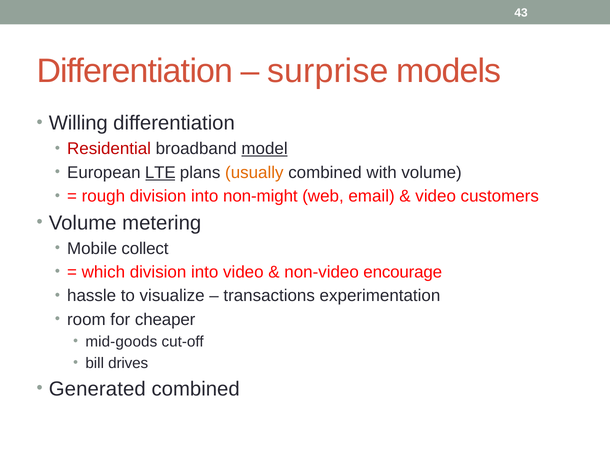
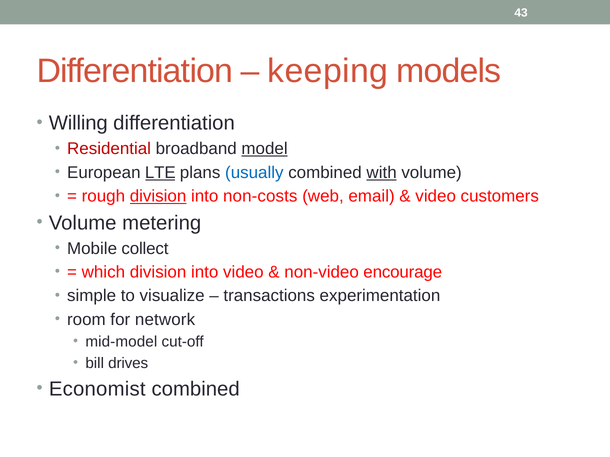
surprise: surprise -> keeping (328, 71)
usually colour: orange -> blue (254, 173)
with underline: none -> present (382, 173)
division underline: none -> present (158, 196)
non-might: non-might -> non-costs (260, 196)
hassle: hassle -> simple (92, 296)
cheaper: cheaper -> network (165, 320)
mid-goods: mid-goods -> mid-model (121, 342)
Generated: Generated -> Economist (97, 389)
